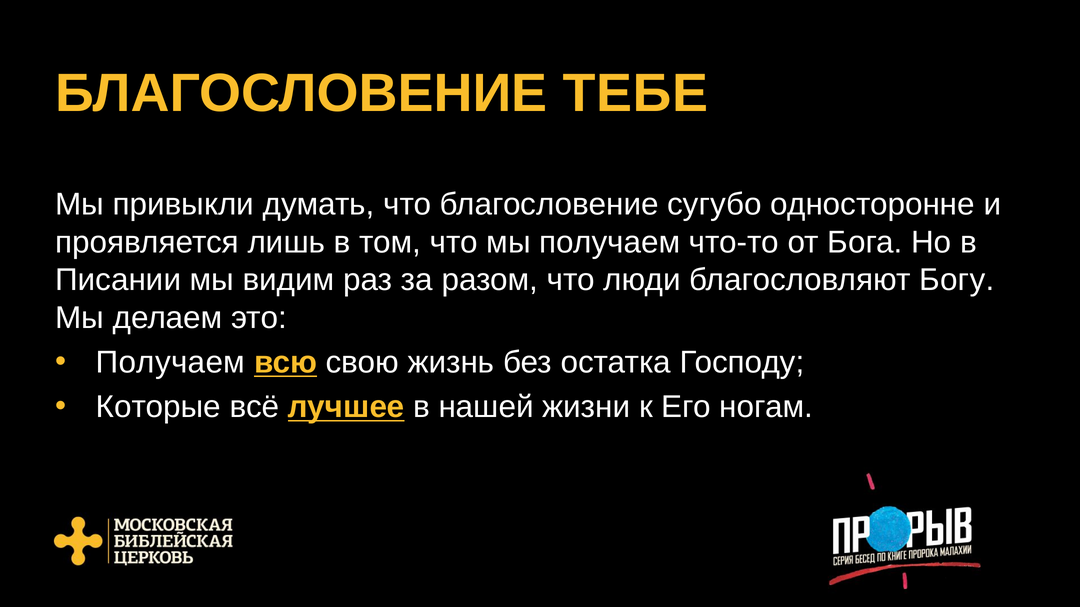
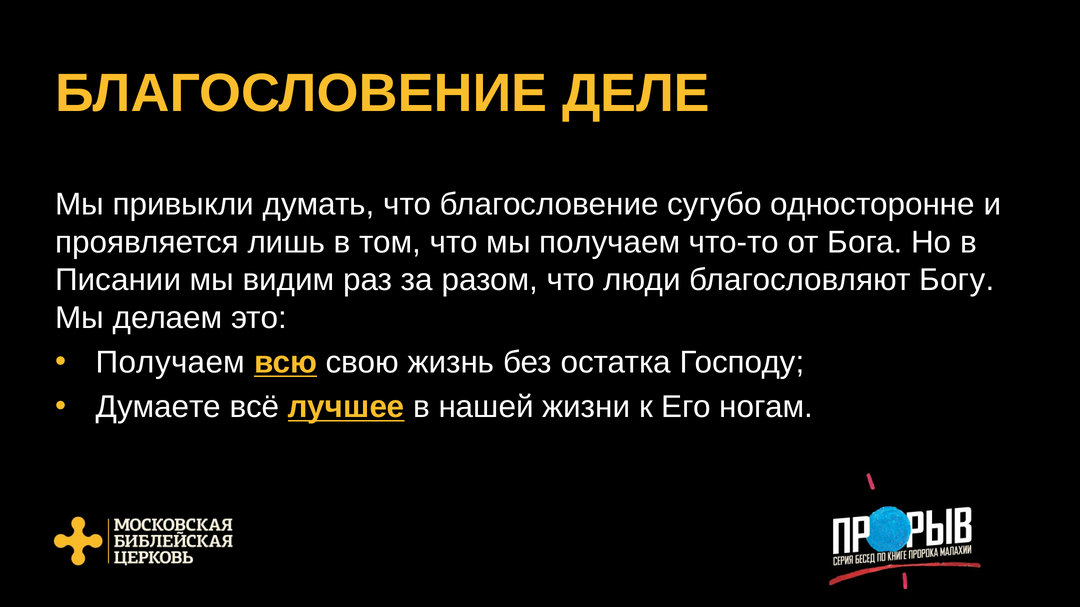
ТЕБЕ: ТЕБЕ -> ДЕЛЕ (636, 94)
Которые: Которые -> Думаете (158, 407)
